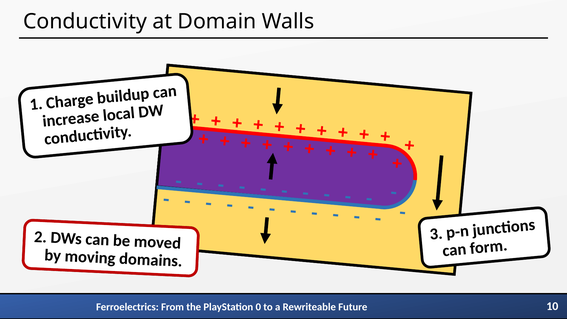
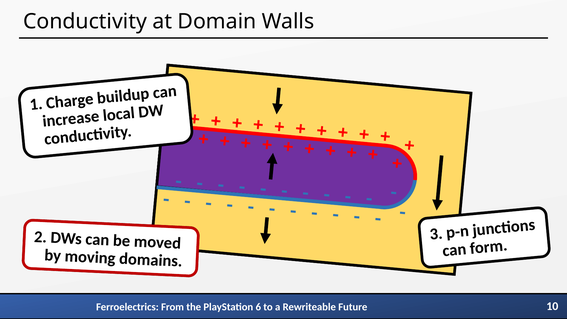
0: 0 -> 6 (258, 307)
